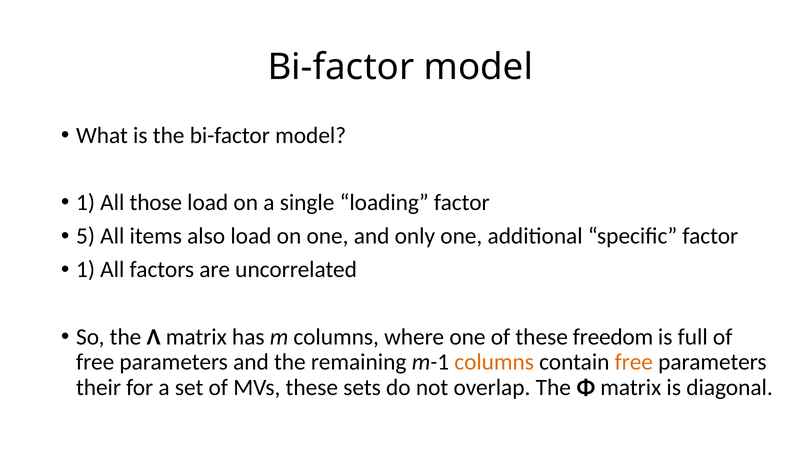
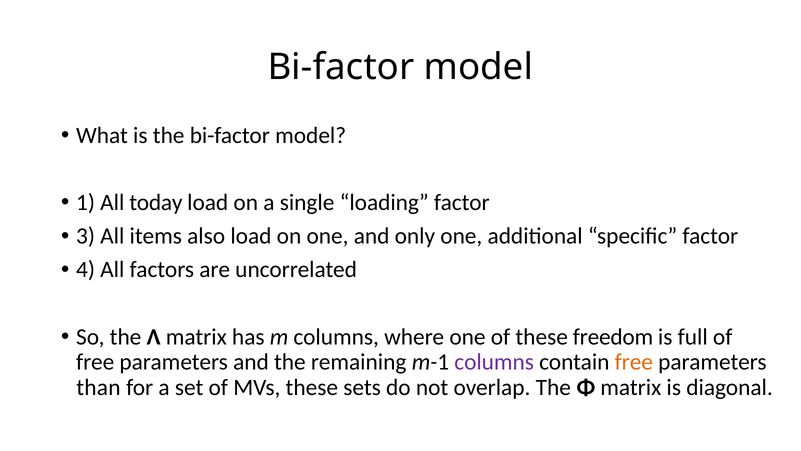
those: those -> today (156, 202)
5: 5 -> 3 (86, 236)
1: 1 -> 4 (86, 270)
columns colour: orange -> purple (494, 362)
their: their -> than (98, 387)
